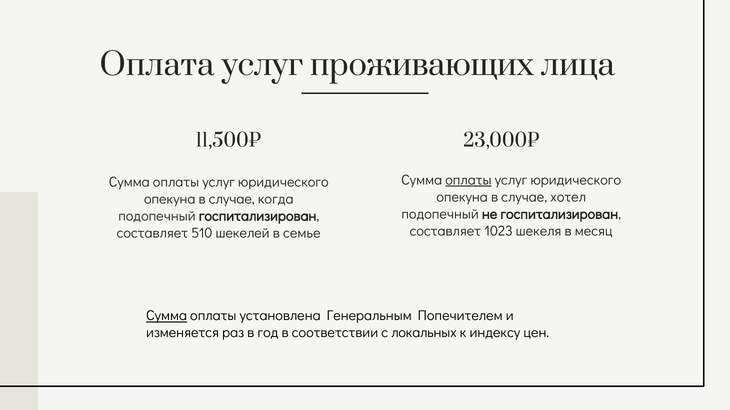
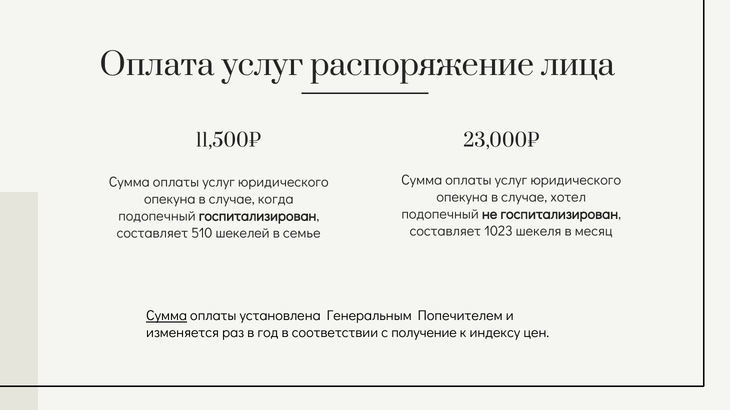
проживающих: проживающих -> распоряжение (422, 65)
оплаты underline: present -> none (468, 180)
локальных: локальных -> получение (424, 333)
